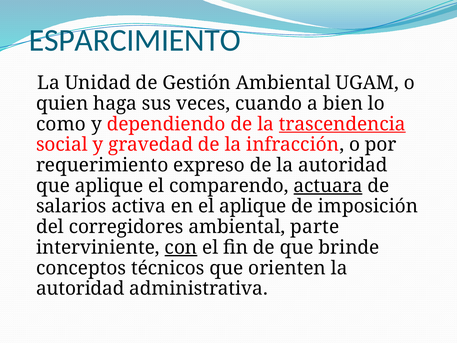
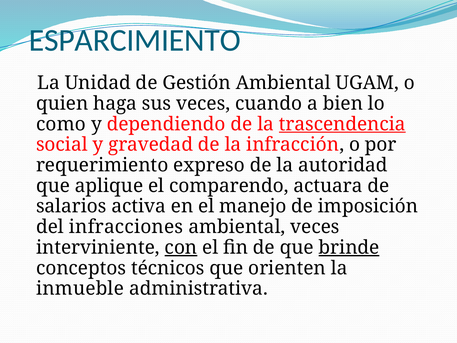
actuara underline: present -> none (328, 186)
el aplique: aplique -> manejo (253, 206)
corregidores: corregidores -> infracciones (126, 227)
ambiental parte: parte -> veces (315, 227)
brinde underline: none -> present (349, 247)
autoridad: autoridad -> inmueble (80, 288)
